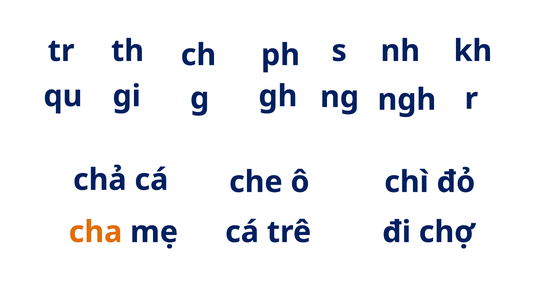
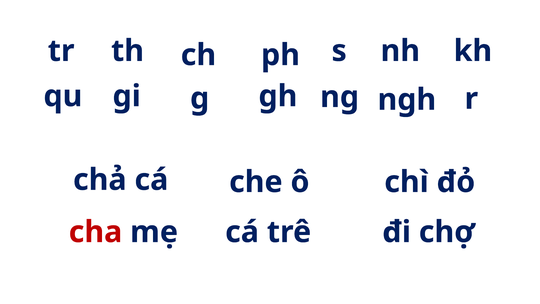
cha colour: orange -> red (96, 232)
